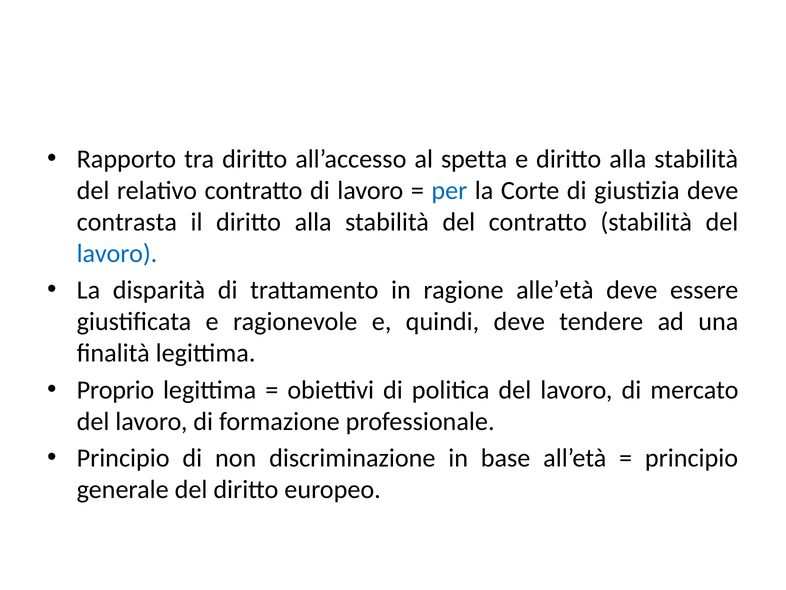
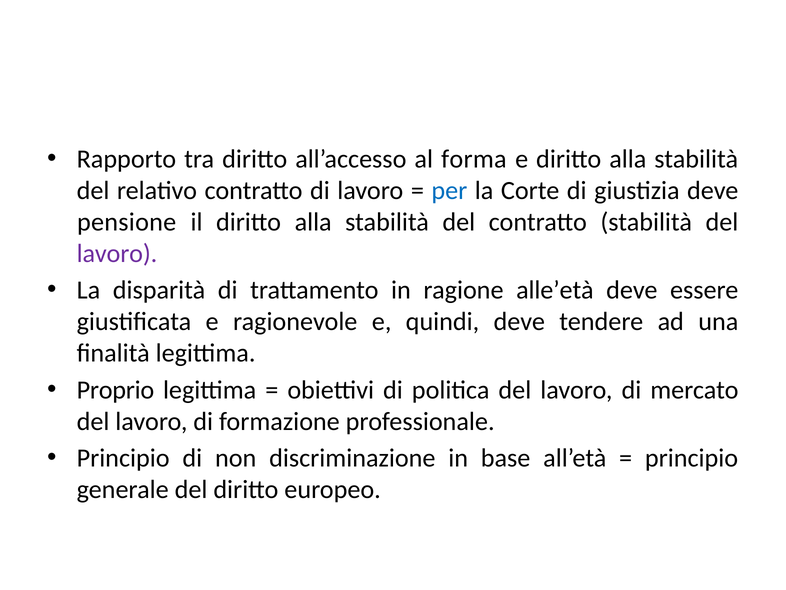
spetta: spetta -> forma (474, 159)
contrasta: contrasta -> pensione (127, 222)
lavoro colour: blue -> purple (117, 253)
